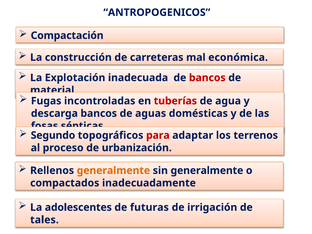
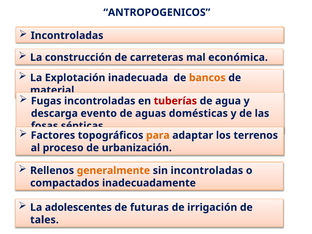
Compactación: Compactación -> Incontroladas (67, 36)
bancos colour: red -> orange (207, 78)
descarga bancos: bancos -> evento (99, 113)
Segundo: Segundo -> Factores (53, 135)
para colour: red -> orange (158, 135)
sin generalmente: generalmente -> incontroladas (207, 171)
